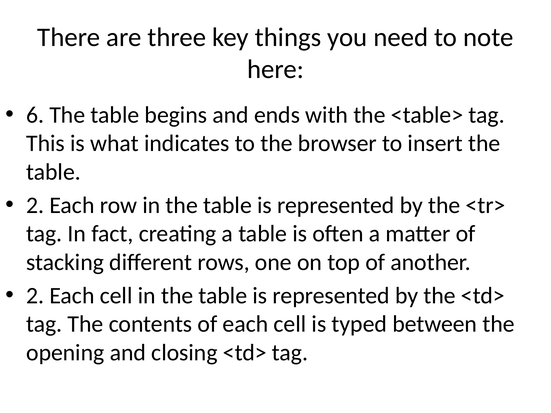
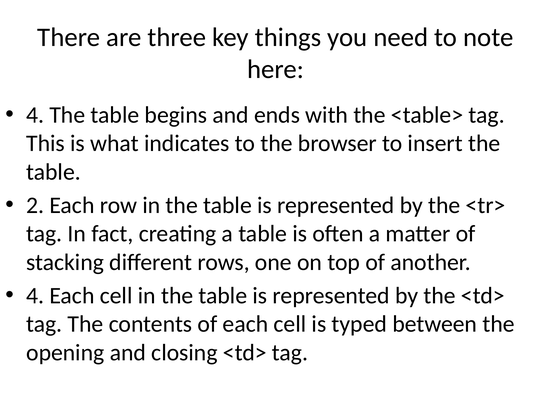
6: 6 -> 4 (35, 115)
2: 2 -> 4 (35, 296)
